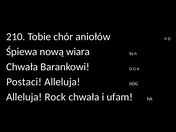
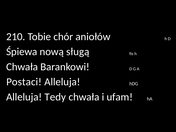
wiara: wiara -> sługą (78, 52)
Rock: Rock -> Tedy (55, 97)
